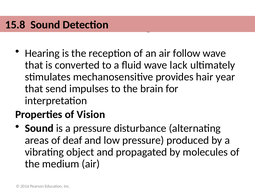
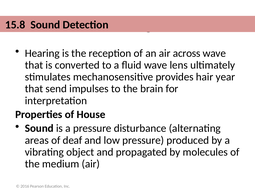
follow: follow -> across (187, 53)
lack: lack -> lens (179, 65)
Vision: Vision -> House (91, 115)
